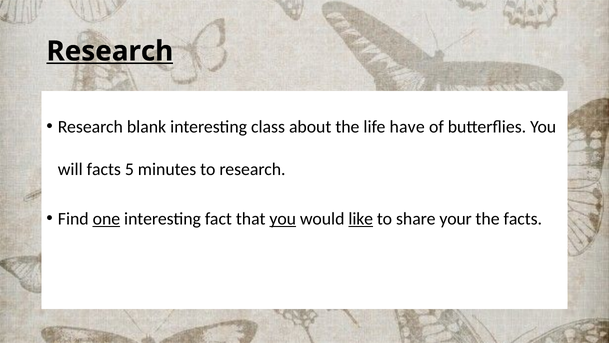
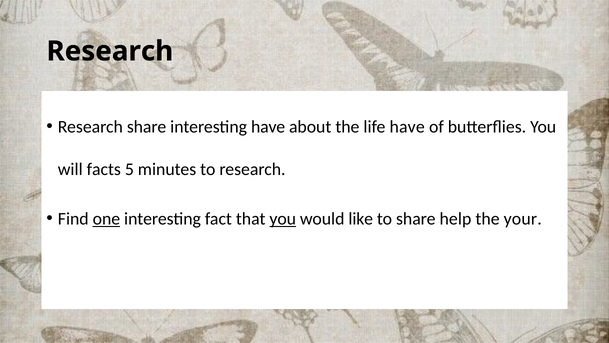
Research underline: present -> none (110, 51)
Research blank: blank -> share (147, 127)
interesting class: class -> have (268, 127)
like underline: present -> none (361, 218)
your: your -> help (455, 218)
the facts: facts -> your (523, 218)
